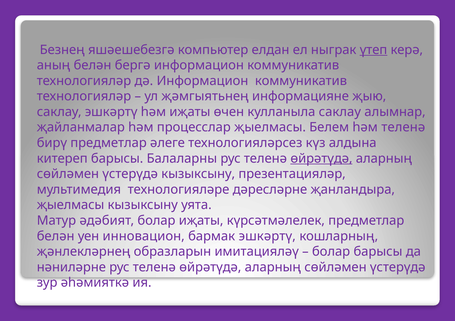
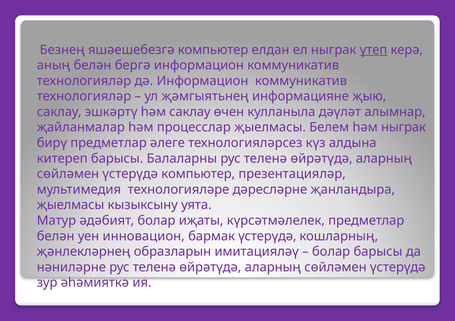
һәм иҗаты: иҗаты -> саклау (190, 112)
кулланыла саклау: саклау -> дәүләт (340, 112)
һәм теленә: теленә -> ныграк (403, 128)
өйрәтүдә underline: present -> none (321, 159)
үстерүдә кызыксыну: кызыксыну -> компьютер (198, 174)
бармак эшкәртү: эшкәртү -> үстерүдә (267, 237)
